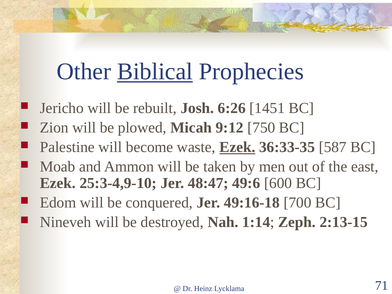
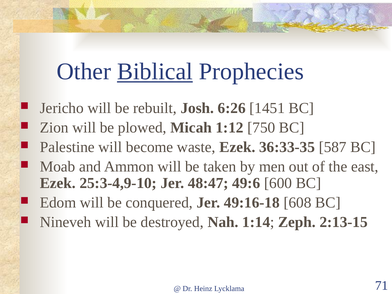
9:12: 9:12 -> 1:12 (230, 128)
Ezek underline: present -> none (237, 147)
700: 700 -> 608 (297, 203)
